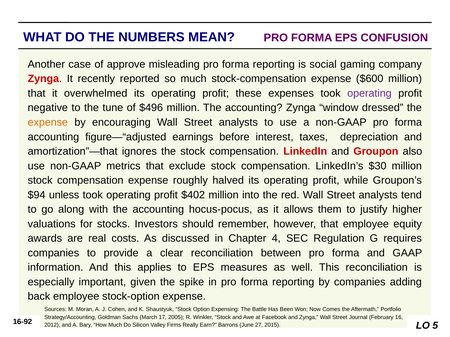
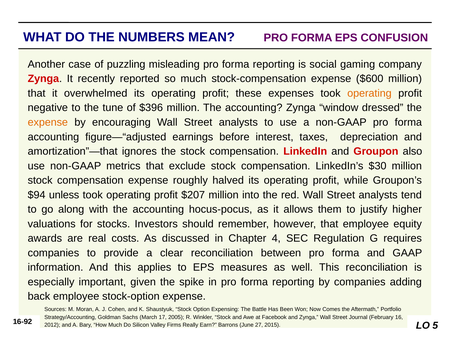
approve: approve -> puzzling (126, 64)
operating colour: purple -> orange (369, 93)
$496: $496 -> $396 (151, 108)
$402: $402 -> $207 (193, 195)
